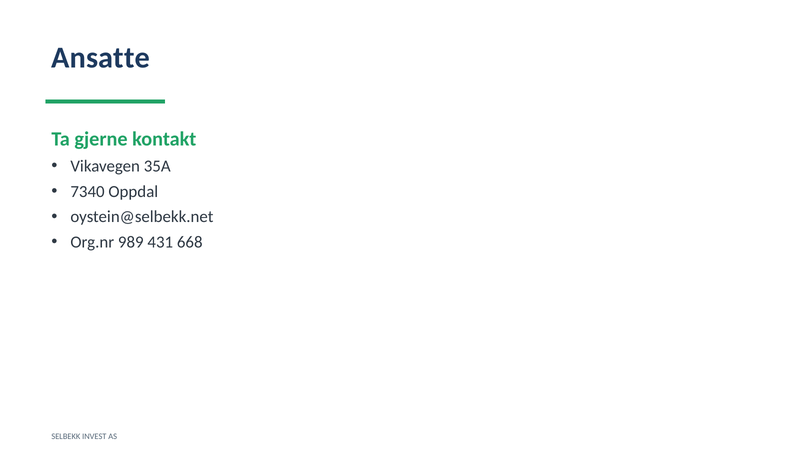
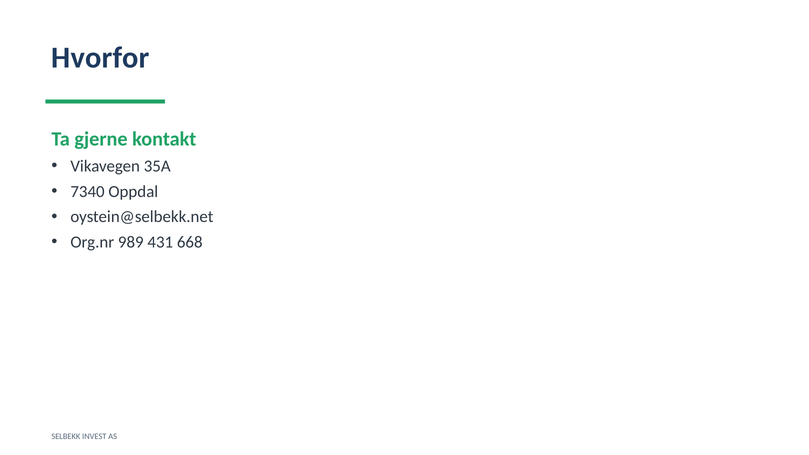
Ansatte: Ansatte -> Hvorfor (101, 58)
